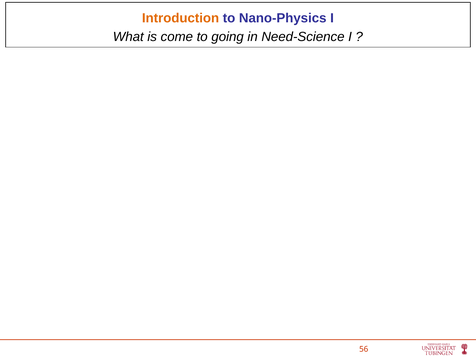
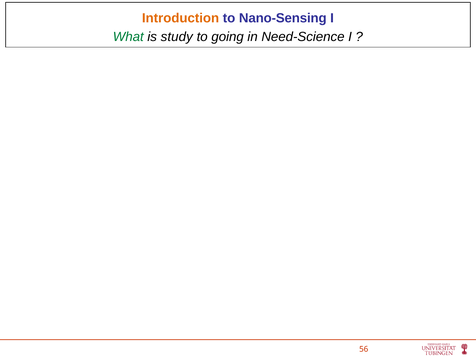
Nano-Physics: Nano-Physics -> Nano-Sensing (283, 18)
What colour: black -> green (128, 37)
come: come -> study (177, 37)
